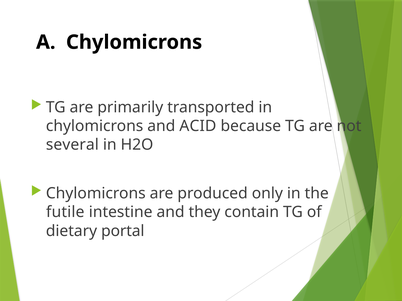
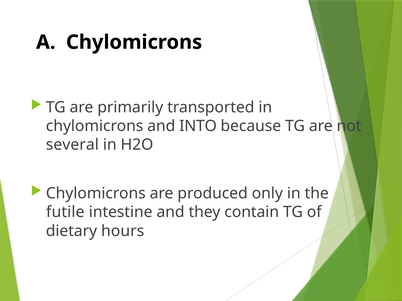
ACID: ACID -> INTO (198, 126)
portal: portal -> hours (123, 231)
